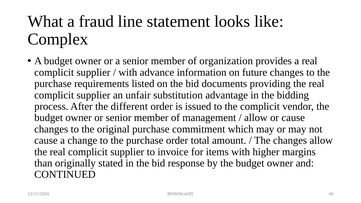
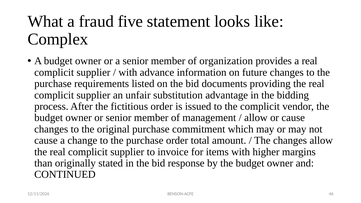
line: line -> five (130, 21)
different: different -> fictitious (129, 106)
